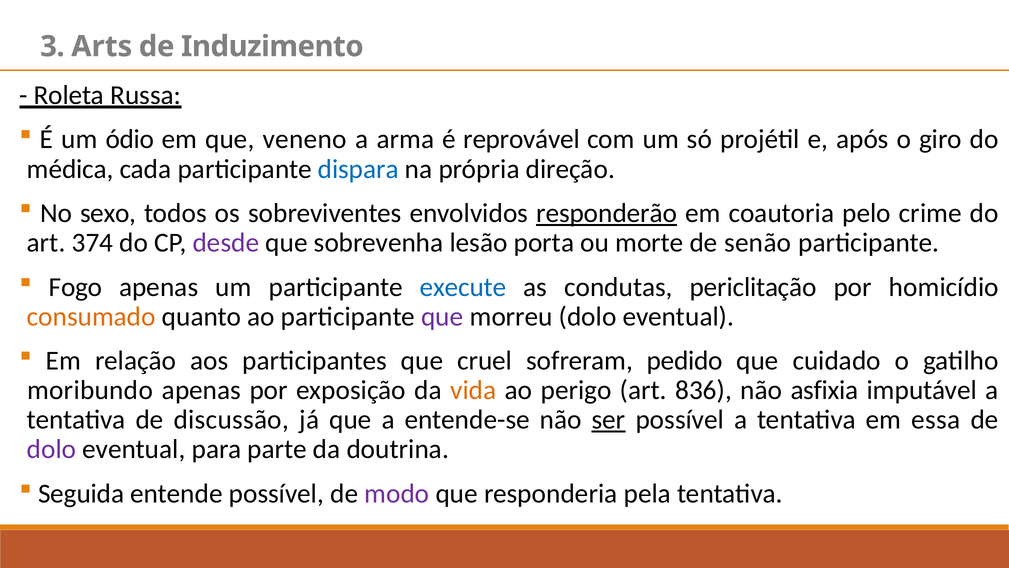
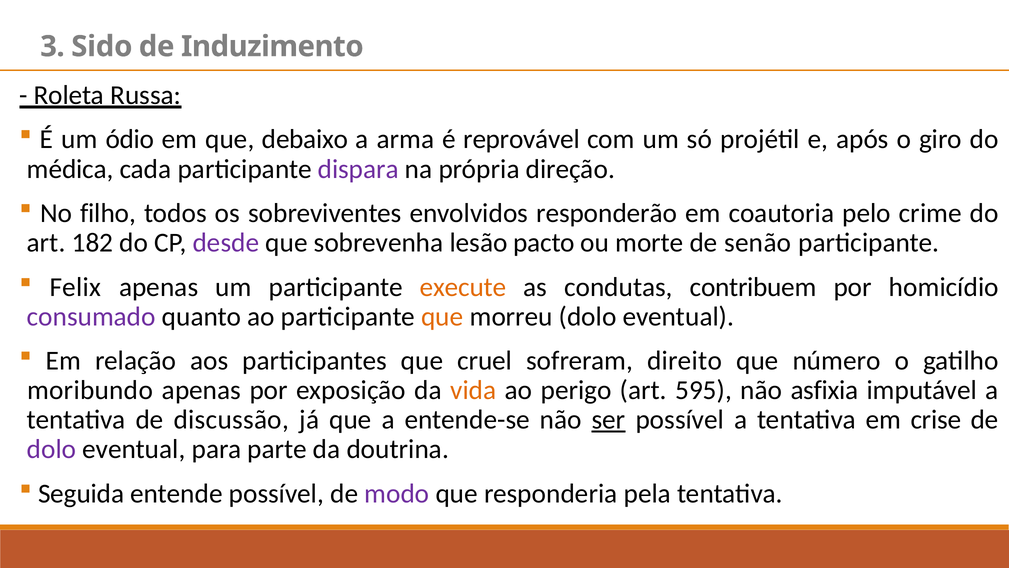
Arts: Arts -> Sido (102, 46)
veneno: veneno -> debaixo (305, 139)
dispara colour: blue -> purple (358, 169)
sexo: sexo -> filho (108, 213)
responderão underline: present -> none (607, 213)
374: 374 -> 182 (92, 243)
porta: porta -> pacto (544, 243)
Fogo: Fogo -> Felix (75, 287)
execute colour: blue -> orange (463, 287)
periclitação: periclitação -> contribuem (753, 287)
consumado colour: orange -> purple (91, 316)
que colour: purple -> orange (442, 316)
pedido: pedido -> direito (685, 360)
cuidado: cuidado -> número (837, 360)
836: 836 -> 595 (704, 390)
essa: essa -> crise (936, 419)
